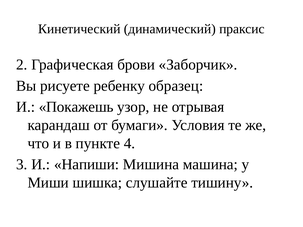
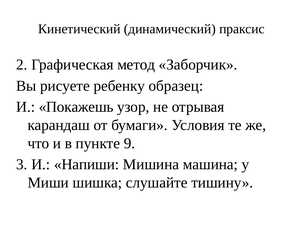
брови: брови -> метод (136, 65)
4: 4 -> 9 (129, 143)
